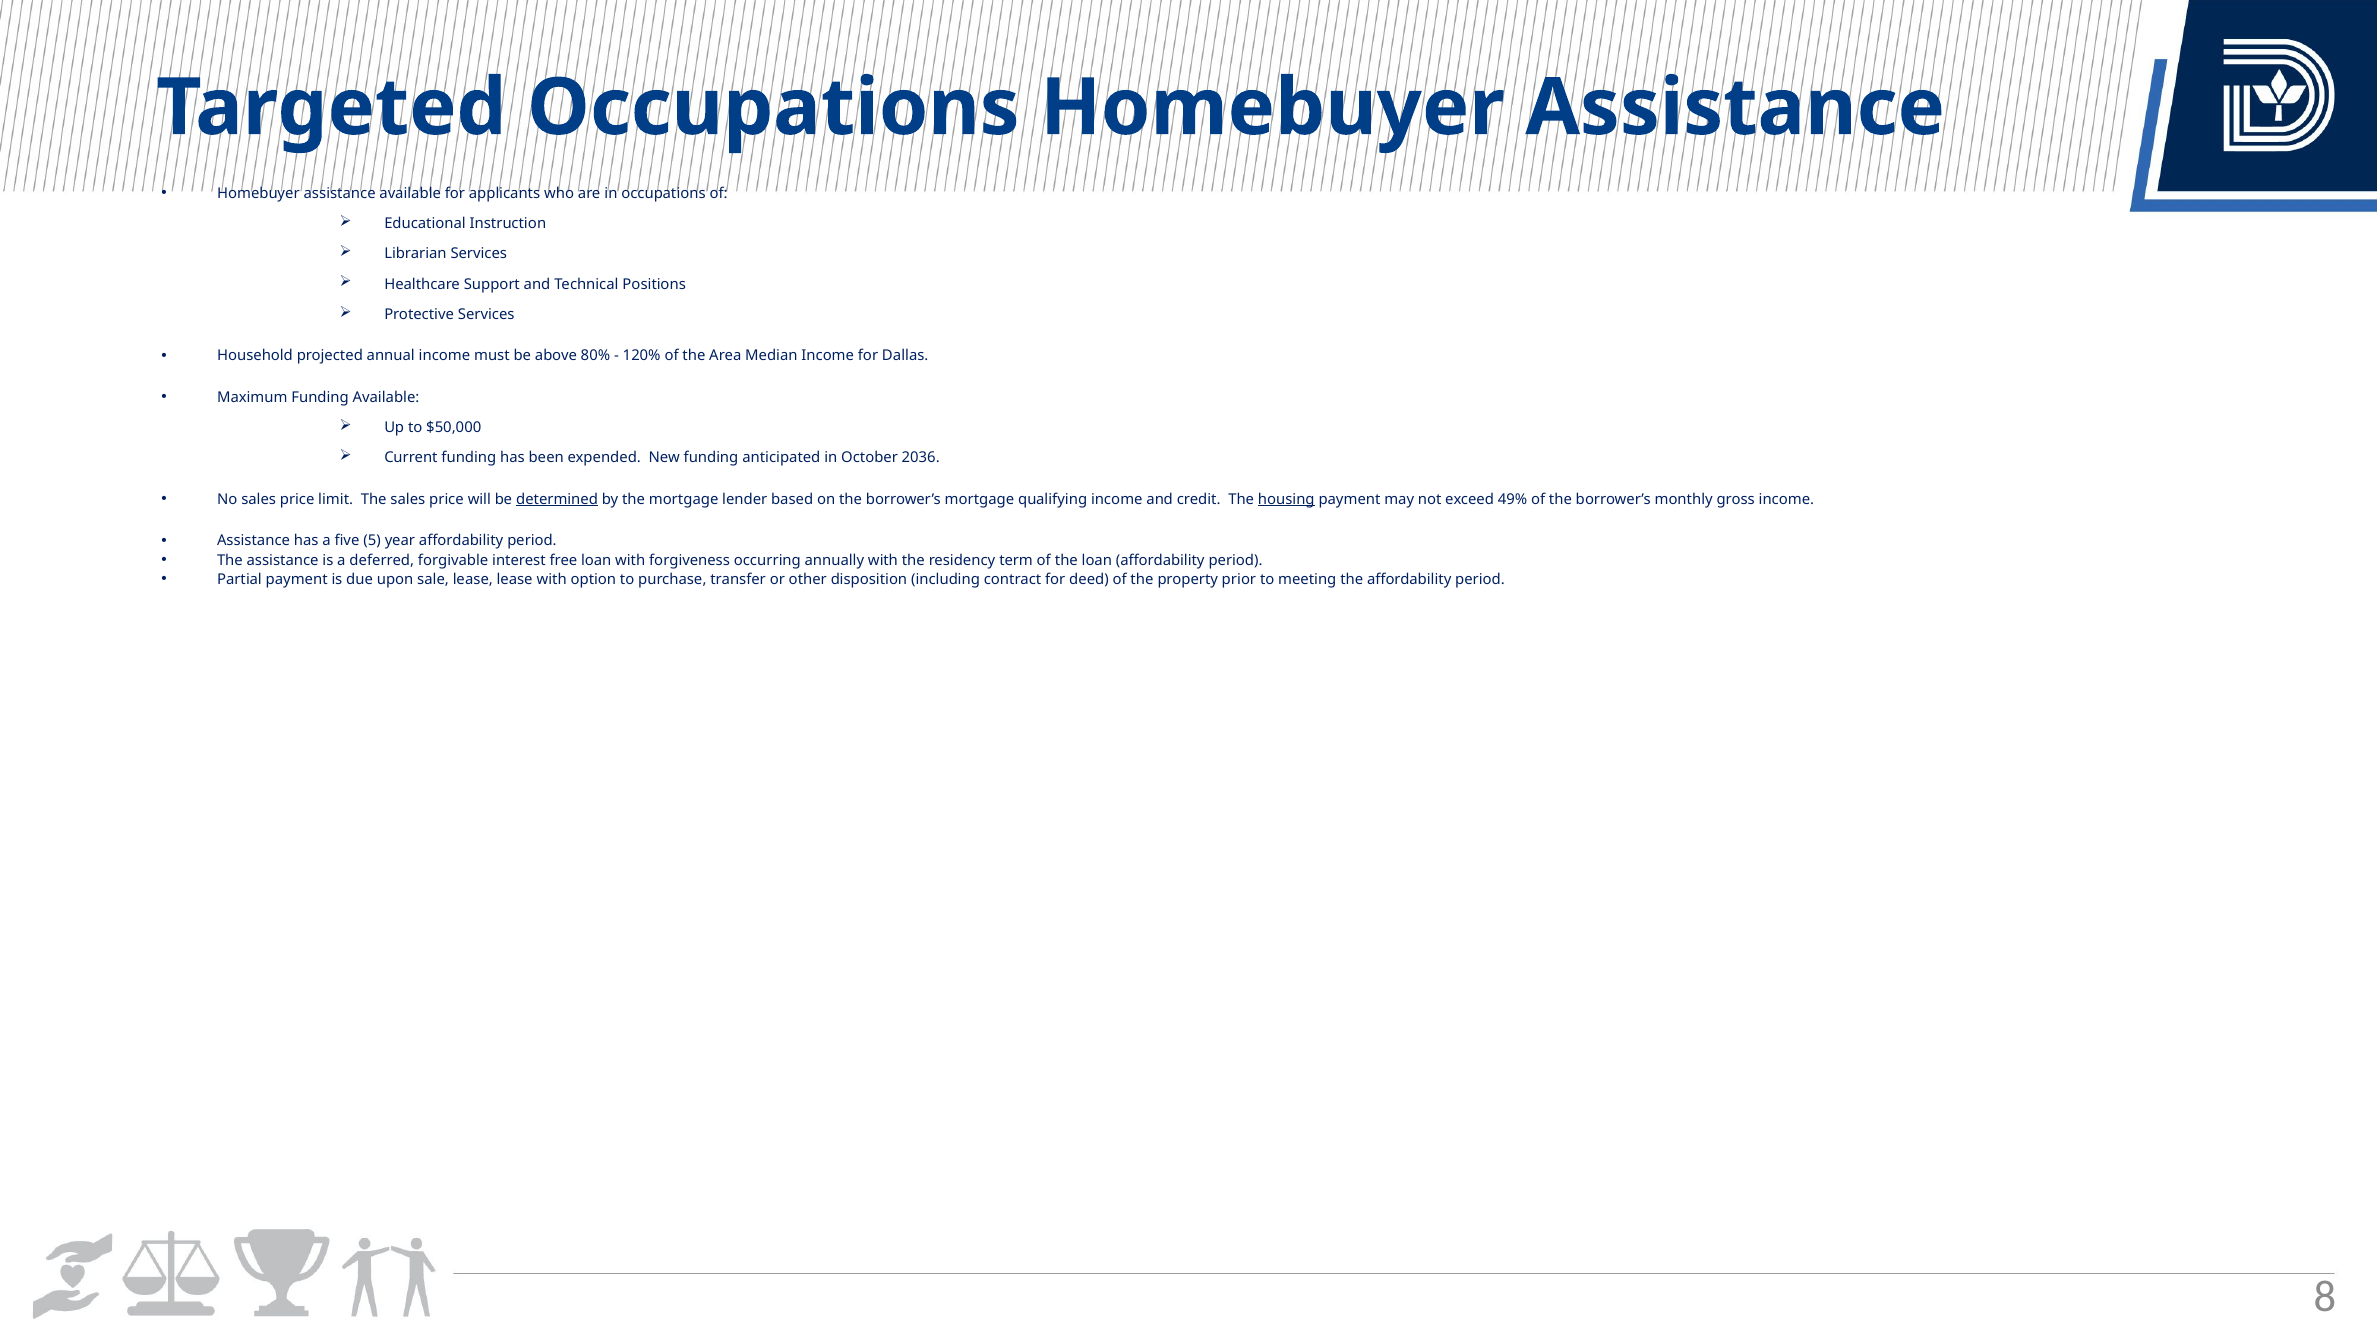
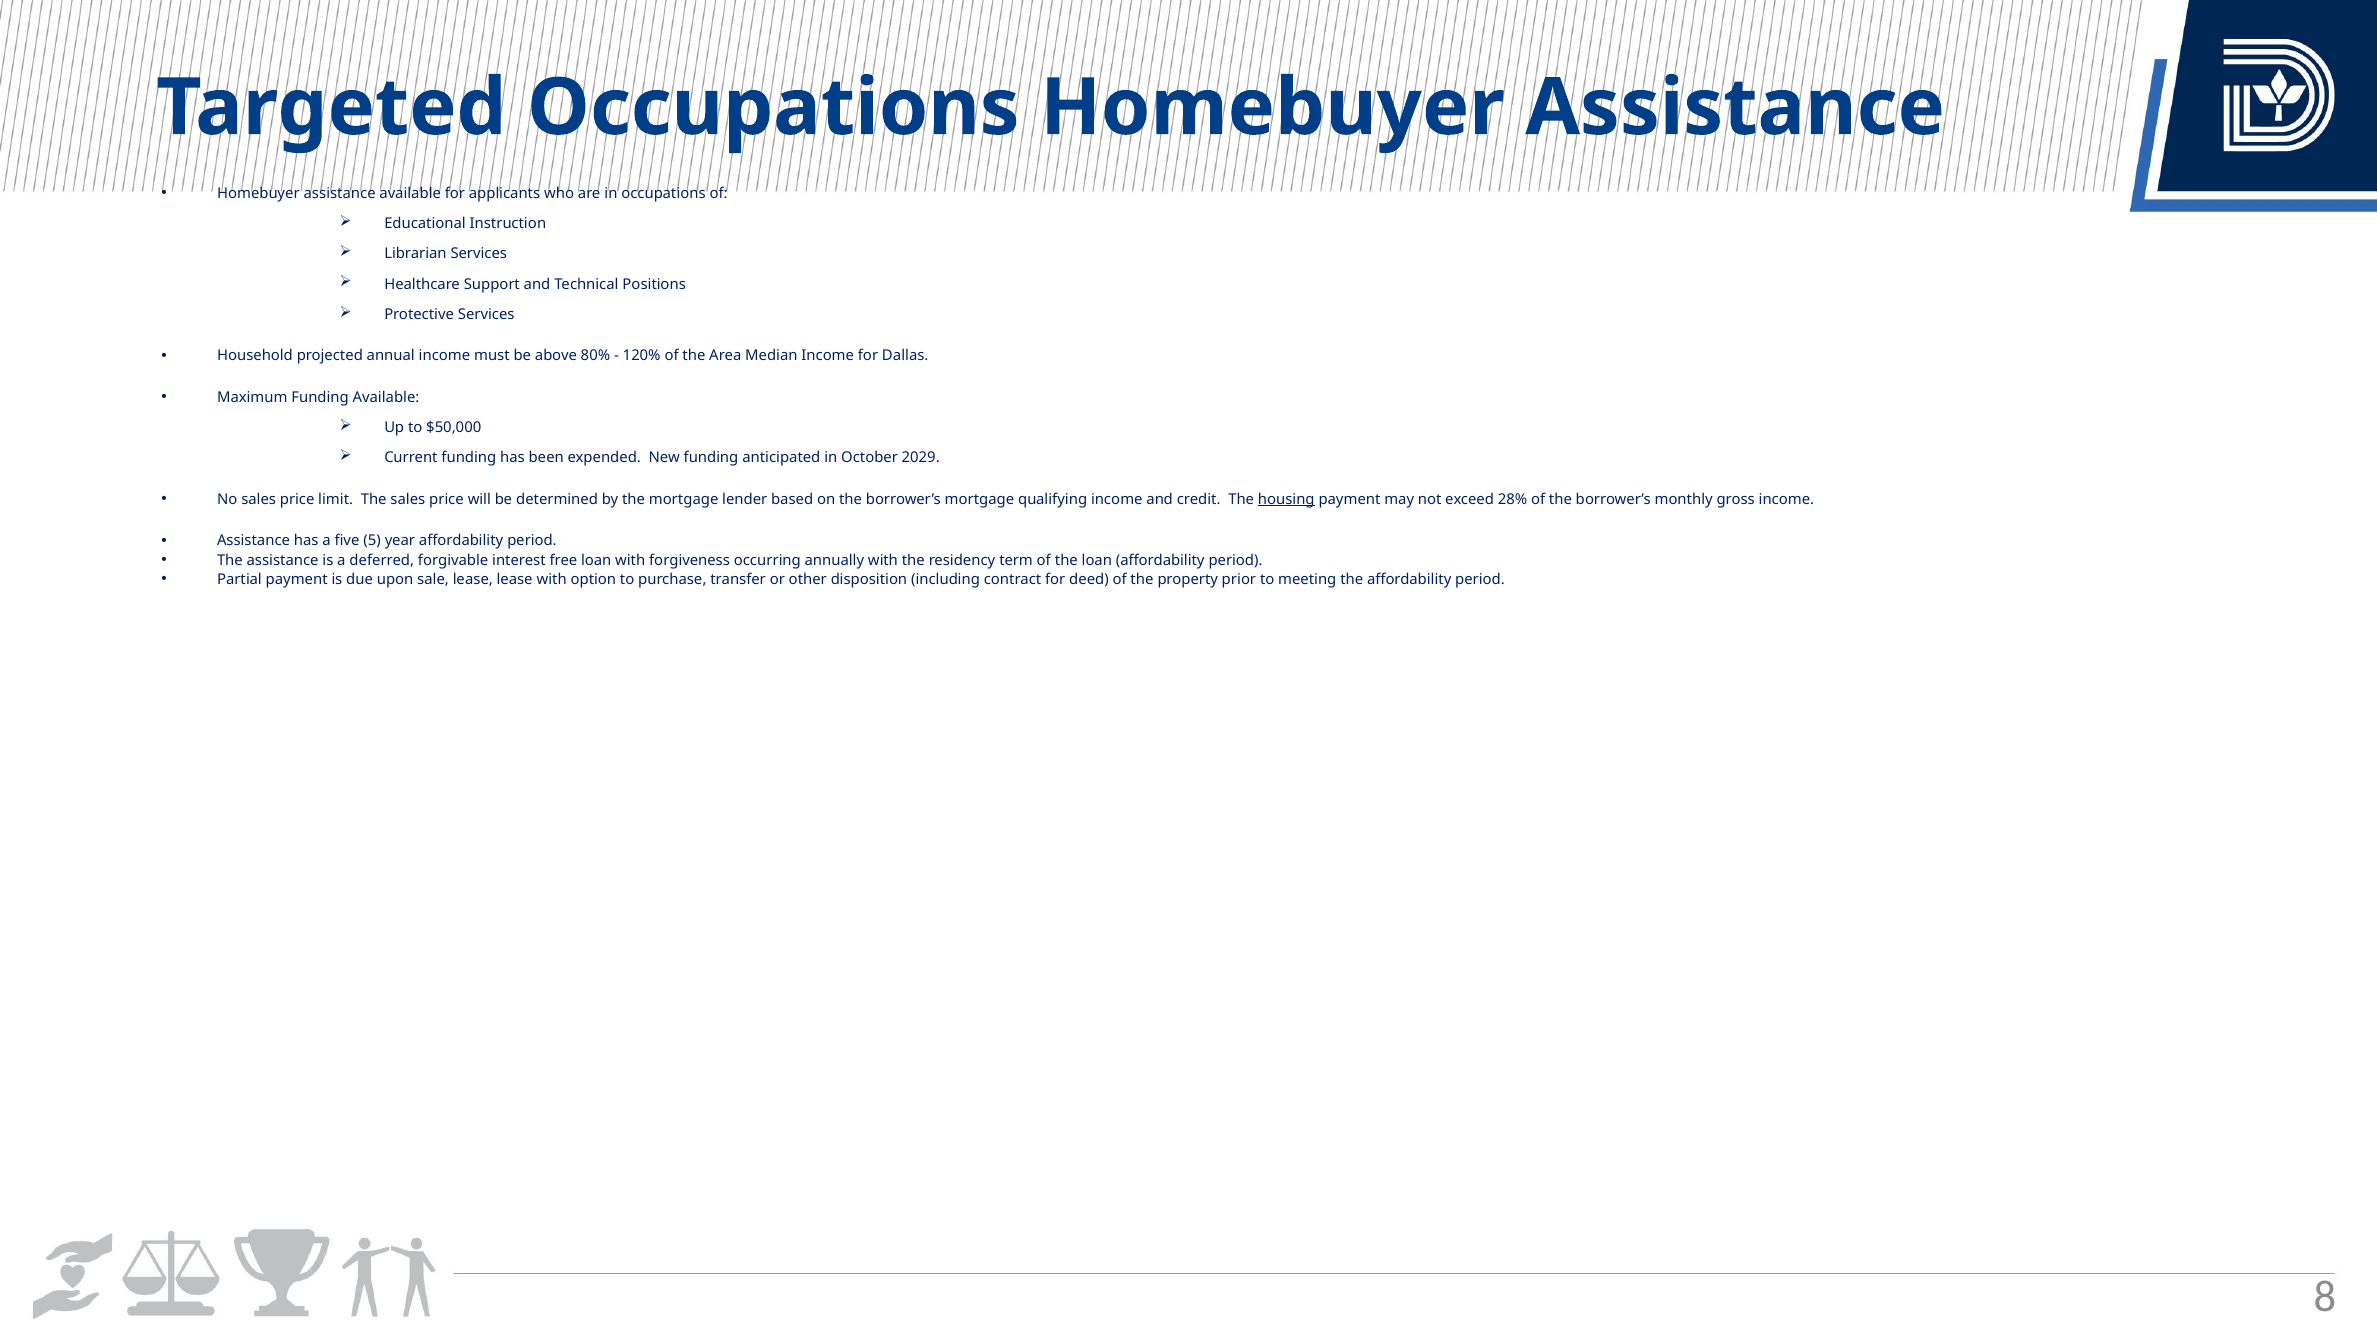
2036: 2036 -> 2029 (921, 458)
determined underline: present -> none (557, 500)
49%: 49% -> 28% (1513, 500)
